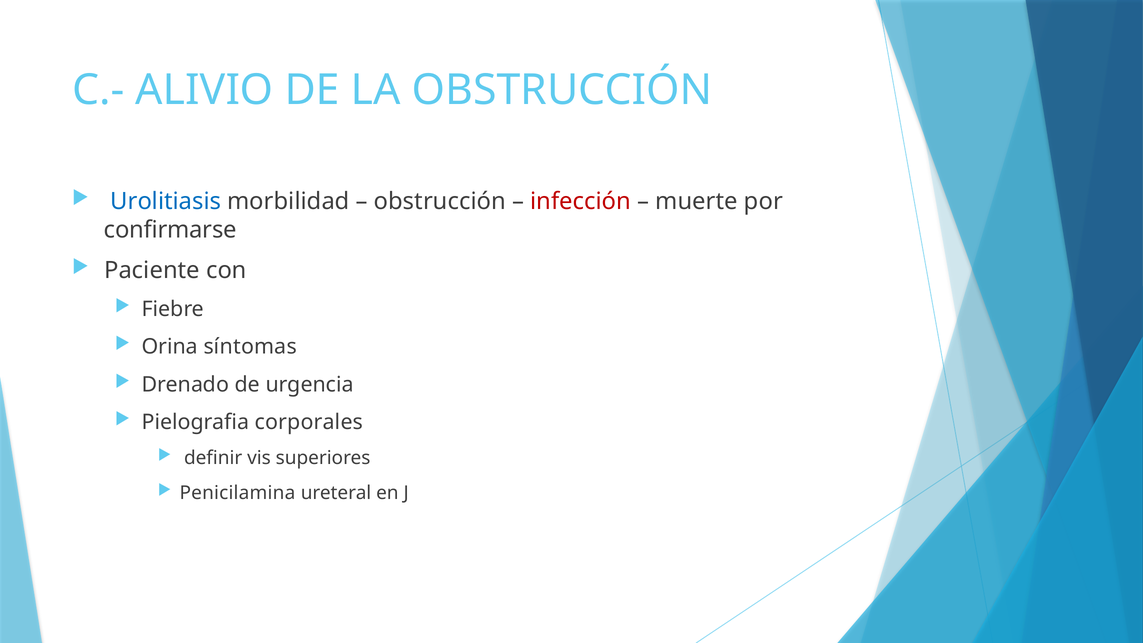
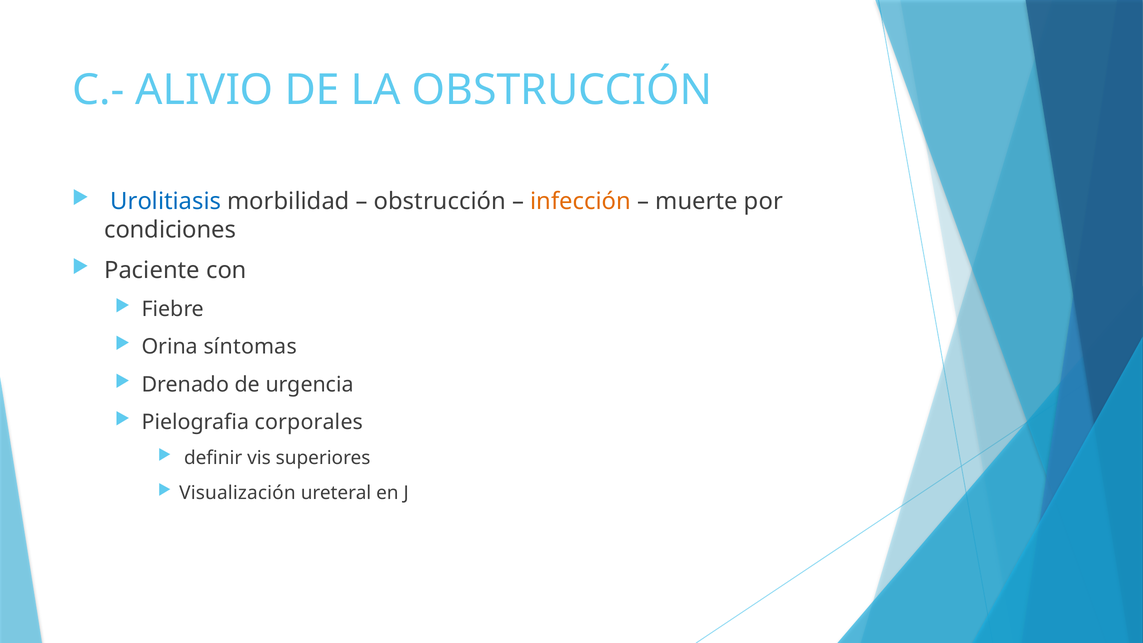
infección colour: red -> orange (581, 201)
confirmarse: confirmarse -> condiciones (170, 230)
Penicilamina: Penicilamina -> Visualización (237, 493)
